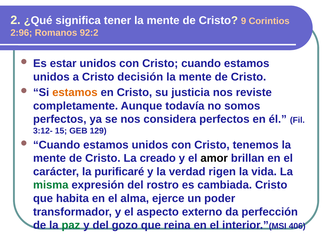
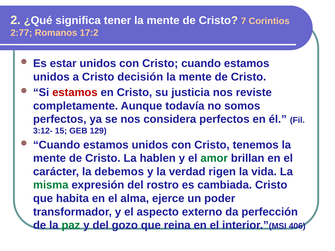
9: 9 -> 7 (244, 21)
2:96: 2:96 -> 2:77 (21, 33)
92:2: 92:2 -> 17:2 (89, 33)
estamos colour: orange -> red (75, 93)
creado: creado -> hablen (158, 158)
amor colour: black -> green (214, 158)
purificaré: purificaré -> debemos (119, 172)
